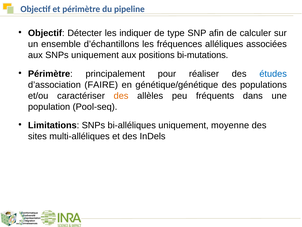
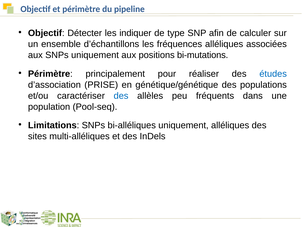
FAIRE: FAIRE -> PRISE (101, 85)
des colour: orange -> blue (121, 96)
uniquement moyenne: moyenne -> alléliques (230, 125)
